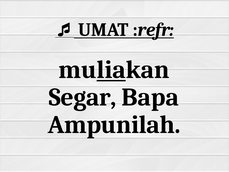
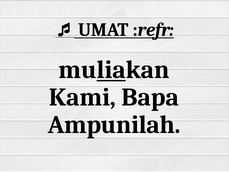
Segar: Segar -> Kami (82, 97)
